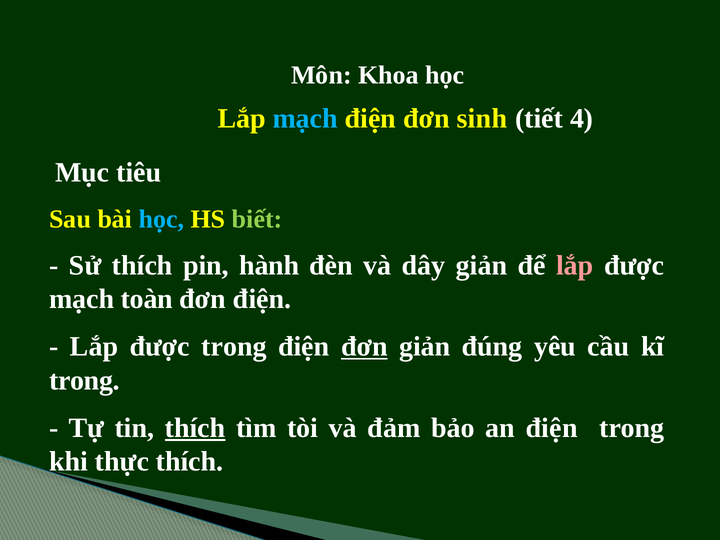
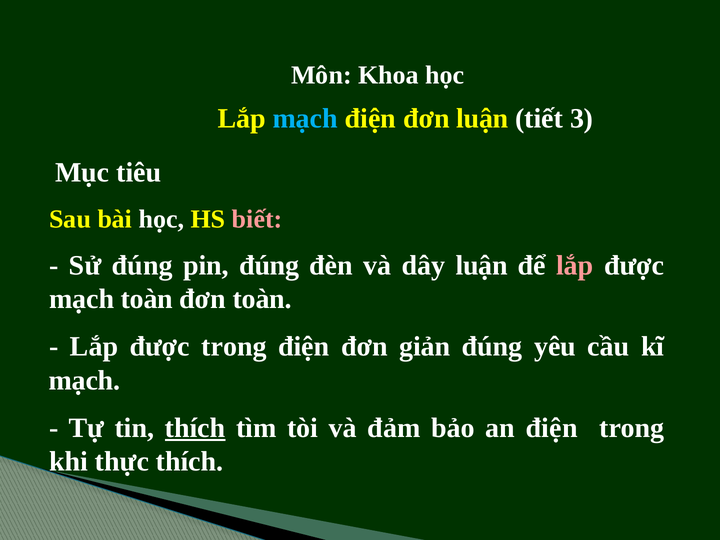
đơn sinh: sinh -> luận (482, 118)
4: 4 -> 3 (582, 118)
học colour: light blue -> white (161, 219)
biết colour: light green -> pink (257, 219)
Sử thích: thích -> đúng (142, 265)
pin hành: hành -> đúng (269, 265)
dây giản: giản -> luận (482, 265)
đơn điện: điện -> toàn (262, 299)
đơn underline: present -> none (364, 347)
trong: trong -> mạch (85, 380)
